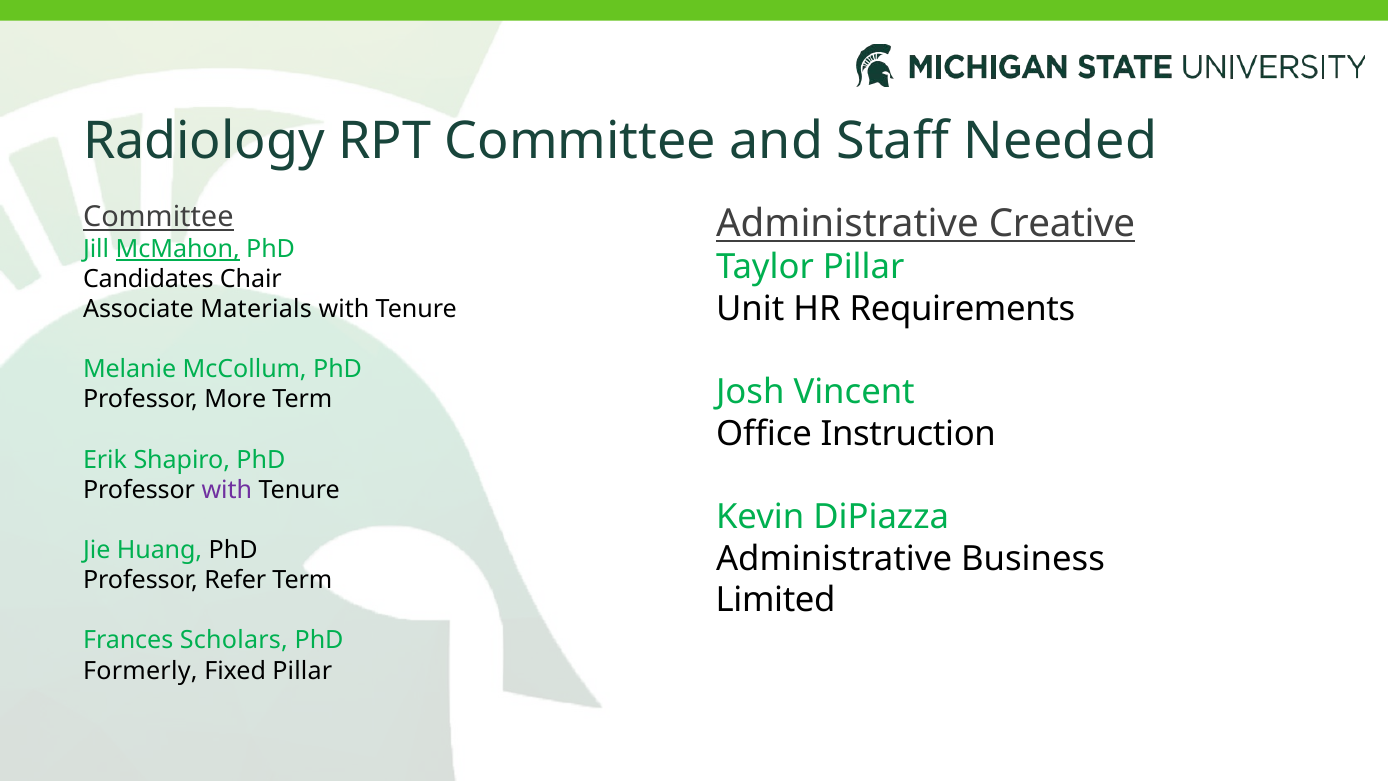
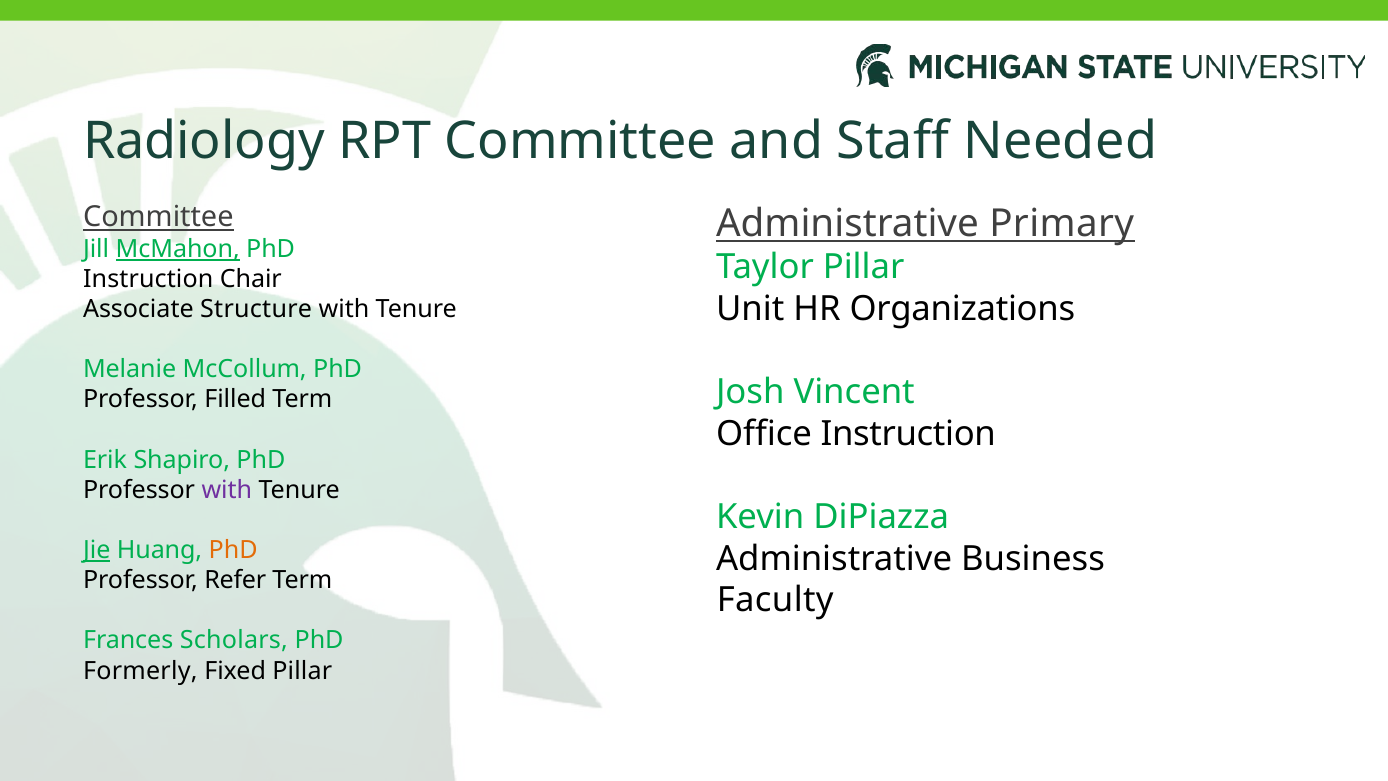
Creative: Creative -> Primary (1062, 223)
Candidates: Candidates -> Instruction (148, 279)
Requirements: Requirements -> Organizations (962, 309)
Materials: Materials -> Structure (256, 309)
More: More -> Filled (235, 400)
Jie underline: none -> present (97, 550)
PhD colour: black -> orange (233, 550)
Limited: Limited -> Faculty (775, 600)
